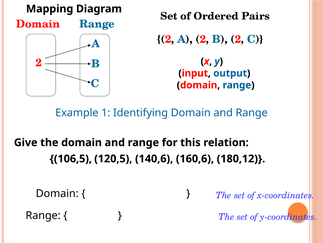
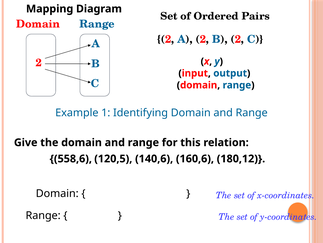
106,5: 106,5 -> 558,6 (71, 158)
